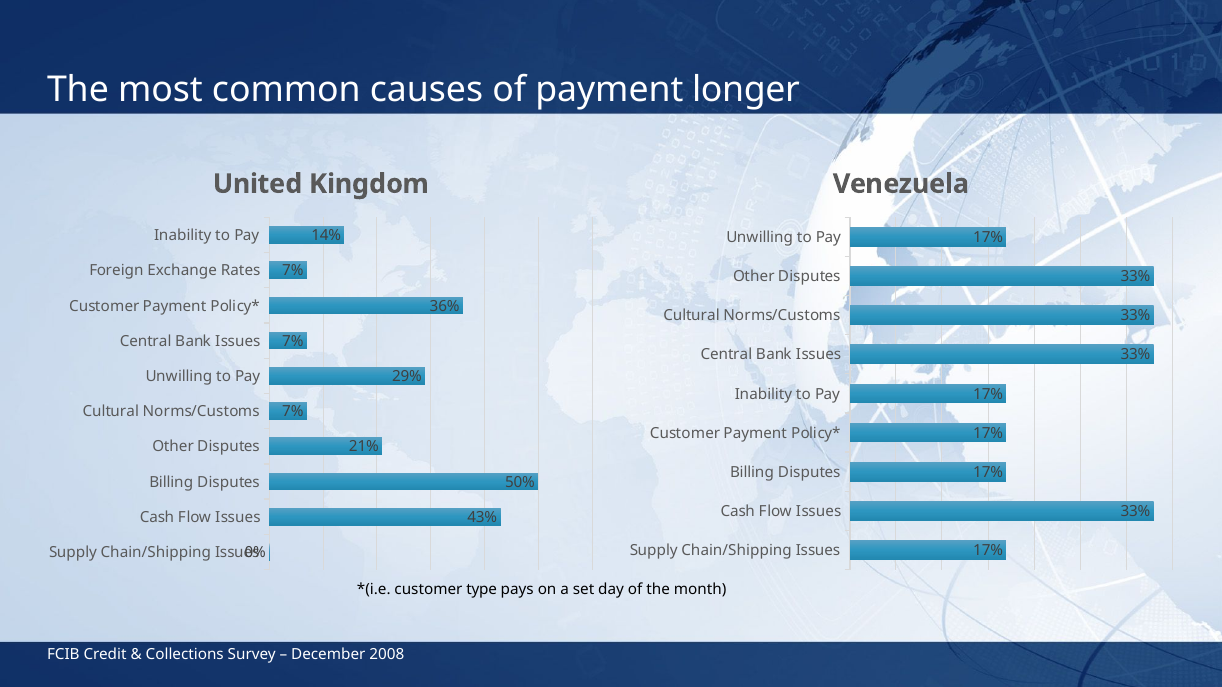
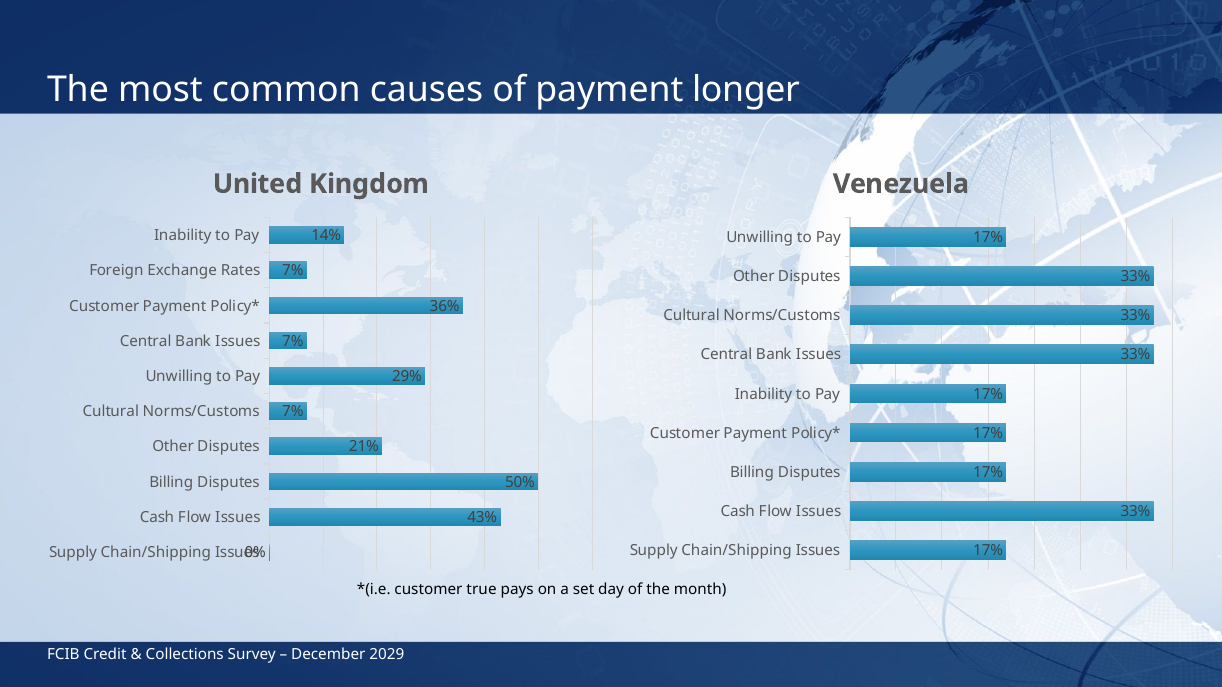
type: type -> true (482, 590)
2008: 2008 -> 2029 (387, 655)
